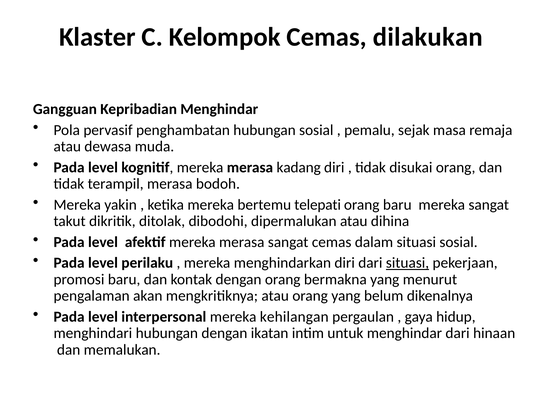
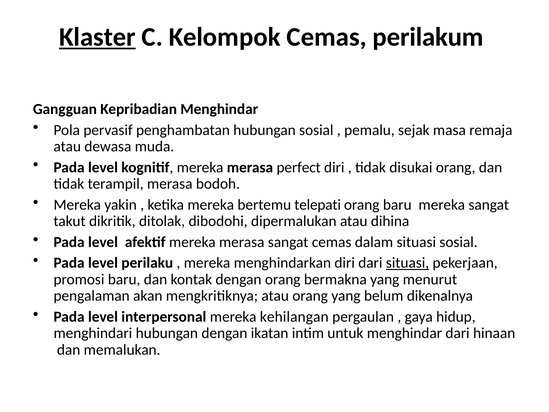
Klaster underline: none -> present (97, 37)
dilakukan: dilakukan -> perilakum (428, 37)
kadang: kadang -> perfect (299, 167)
